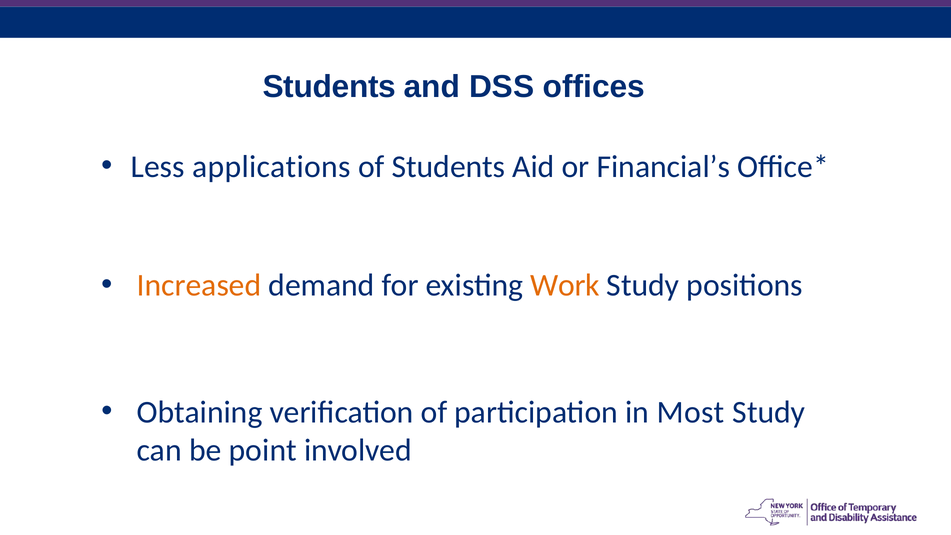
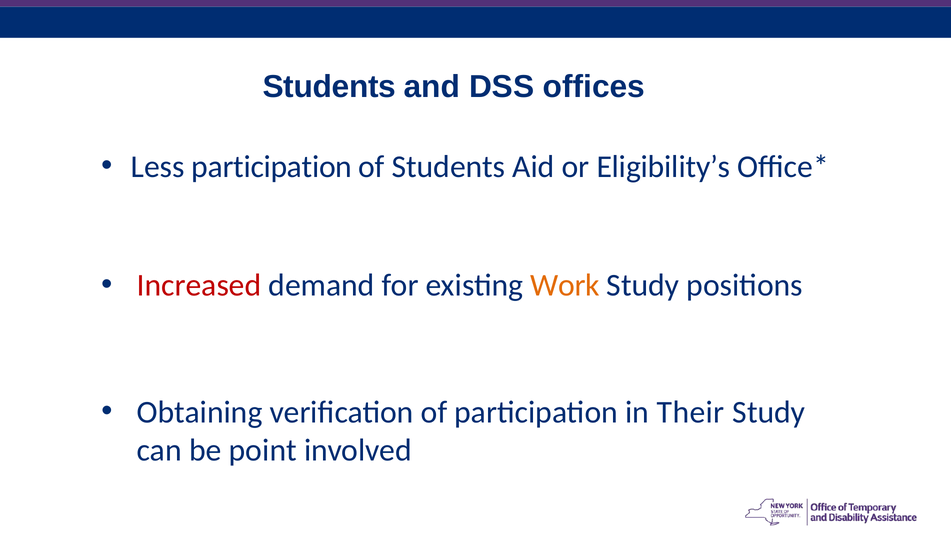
Less applications: applications -> participation (272, 167)
Financial’s: Financial’s -> Eligibility’s (663, 167)
Increased colour: orange -> red (199, 285)
Most: Most -> Their (691, 412)
